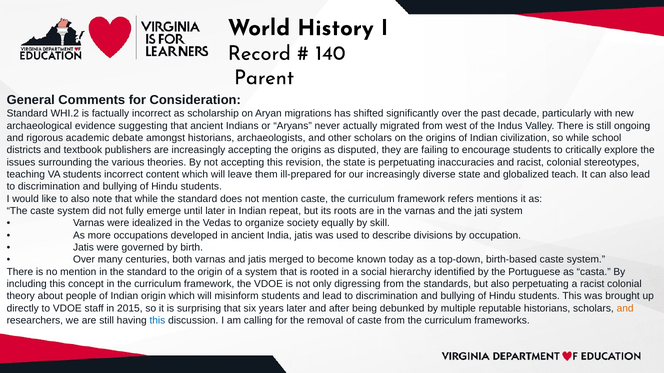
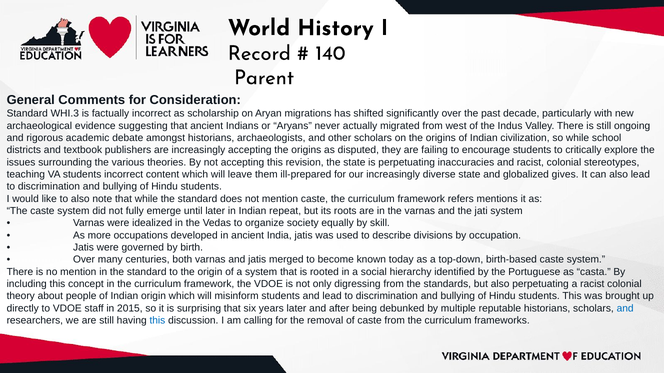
WHI.2: WHI.2 -> WHI.3 (65, 114)
teach: teach -> gives (565, 175)
and colour: orange -> blue (625, 309)
